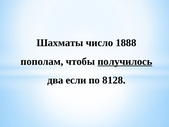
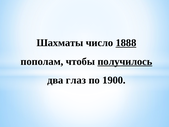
1888 underline: none -> present (126, 43)
если: если -> глаз (76, 80)
8128: 8128 -> 1900 (114, 80)
